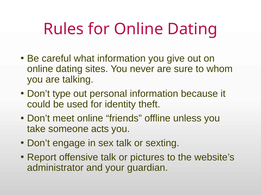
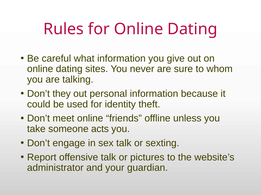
type: type -> they (62, 94)
